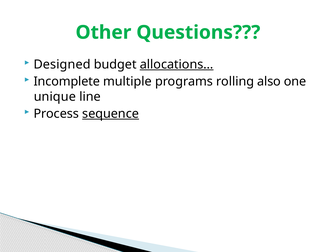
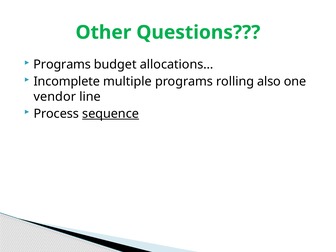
Designed: Designed -> Programs (62, 65)
allocations… underline: present -> none (177, 65)
unique: unique -> vendor (55, 97)
